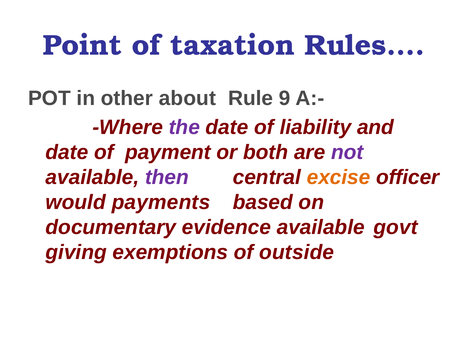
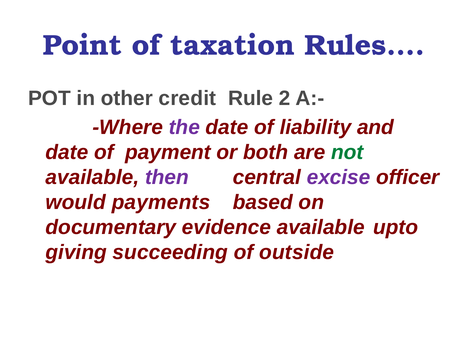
about: about -> credit (187, 98)
9: 9 -> 2 (285, 98)
not colour: purple -> green (347, 152)
excise colour: orange -> purple (339, 177)
govt: govt -> upto (396, 227)
exemptions: exemptions -> succeeding (170, 252)
